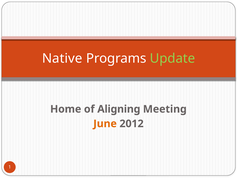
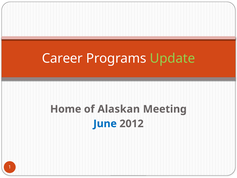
Native: Native -> Career (62, 58)
Aligning: Aligning -> Alaskan (119, 109)
June colour: orange -> blue (105, 124)
